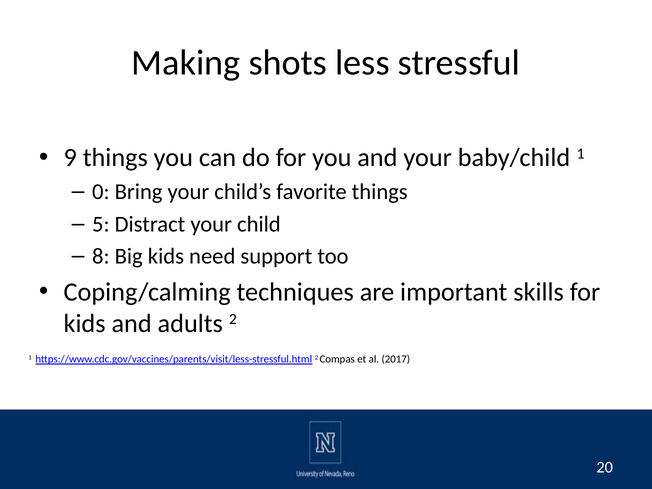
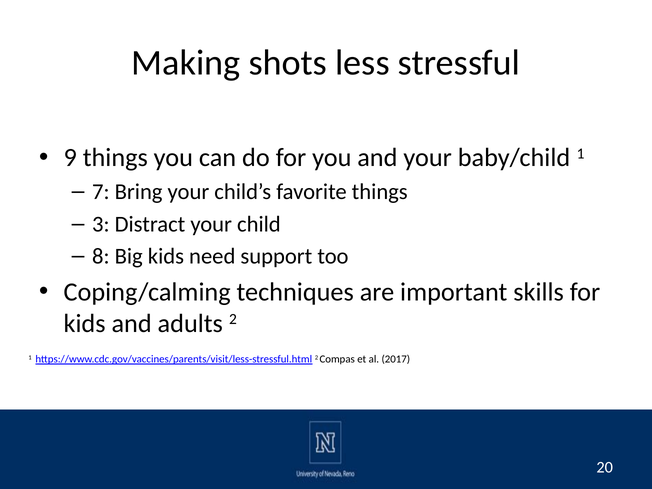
0: 0 -> 7 (101, 192)
5: 5 -> 3 (101, 224)
